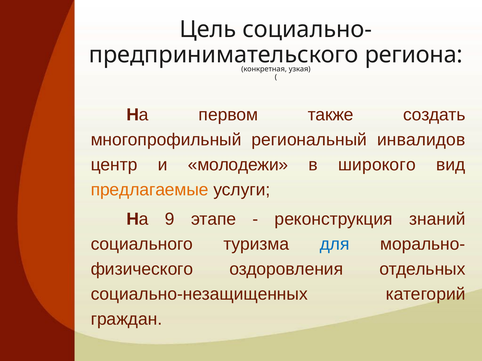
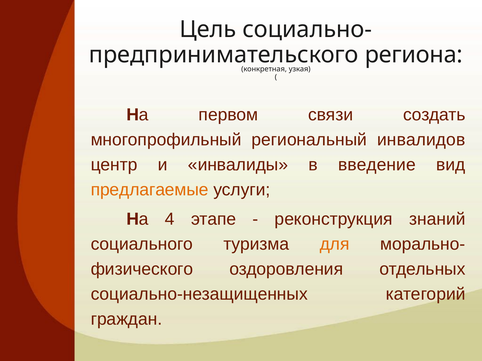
также: также -> связи (331, 115)
молодежи: молодежи -> инвалиды (238, 165)
широкого: широкого -> введение (377, 165)
9: 9 -> 4 (170, 219)
для colour: blue -> orange (335, 244)
